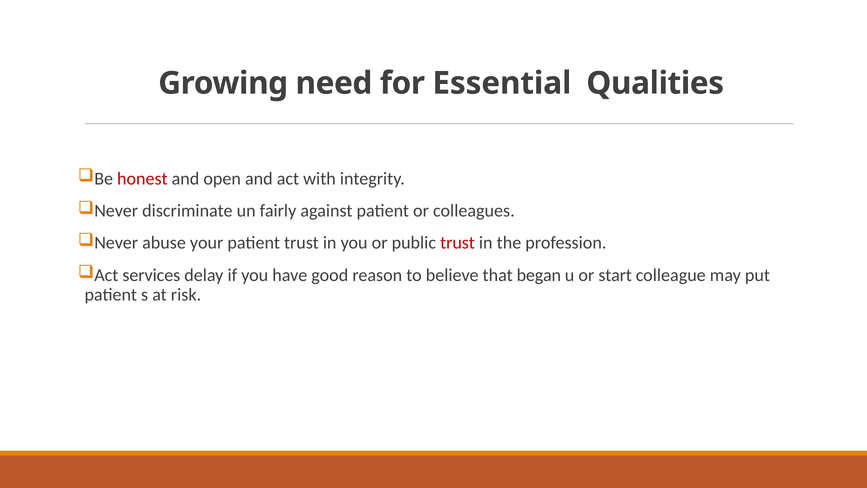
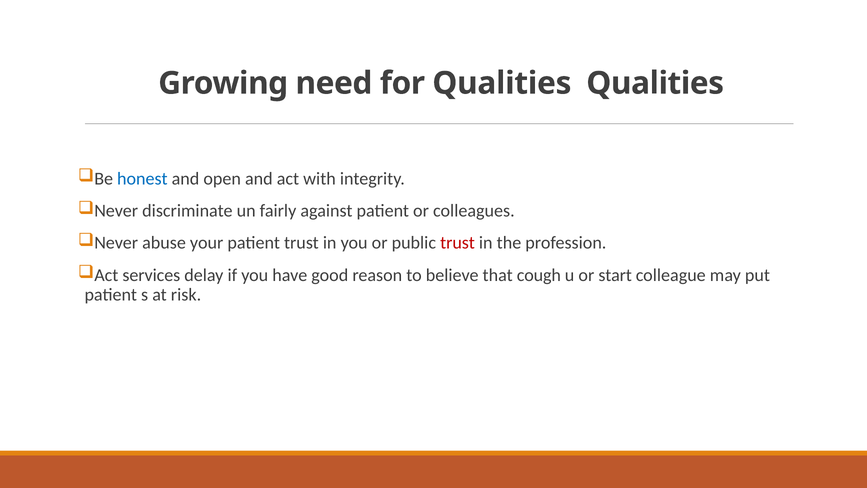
for Essential: Essential -> Qualities (502, 83)
honest colour: red -> blue (142, 178)
began: began -> cough (539, 275)
